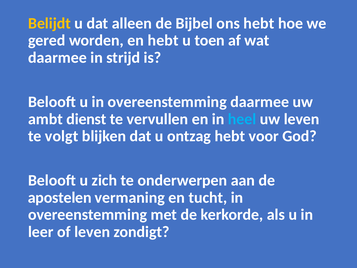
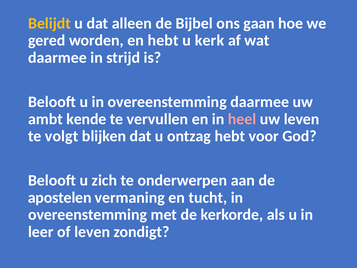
ons hebt: hebt -> gaan (259, 23)
toen: toen -> kerk (209, 40)
dienst: dienst -> kende (86, 119)
heel colour: light blue -> pink (242, 119)
